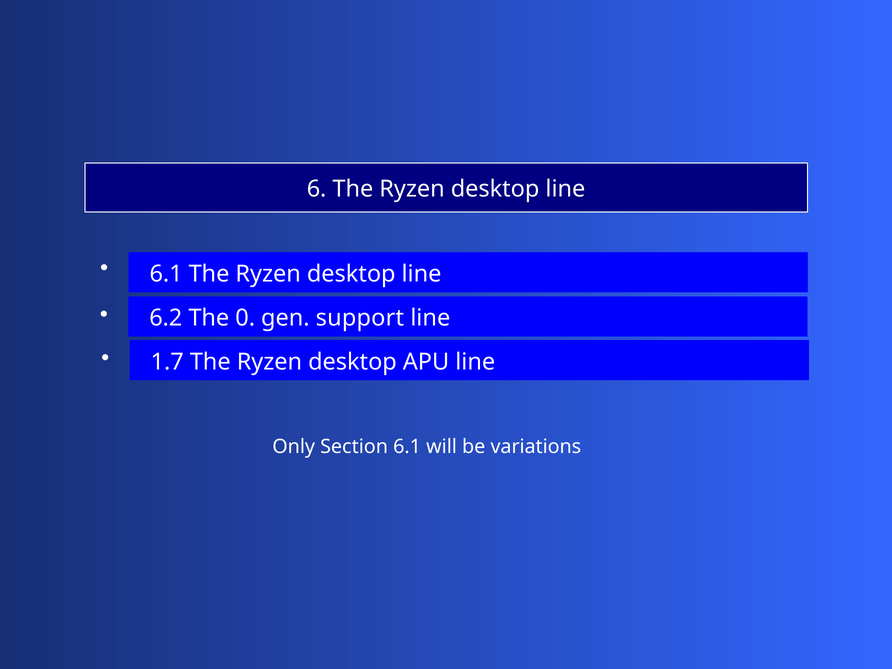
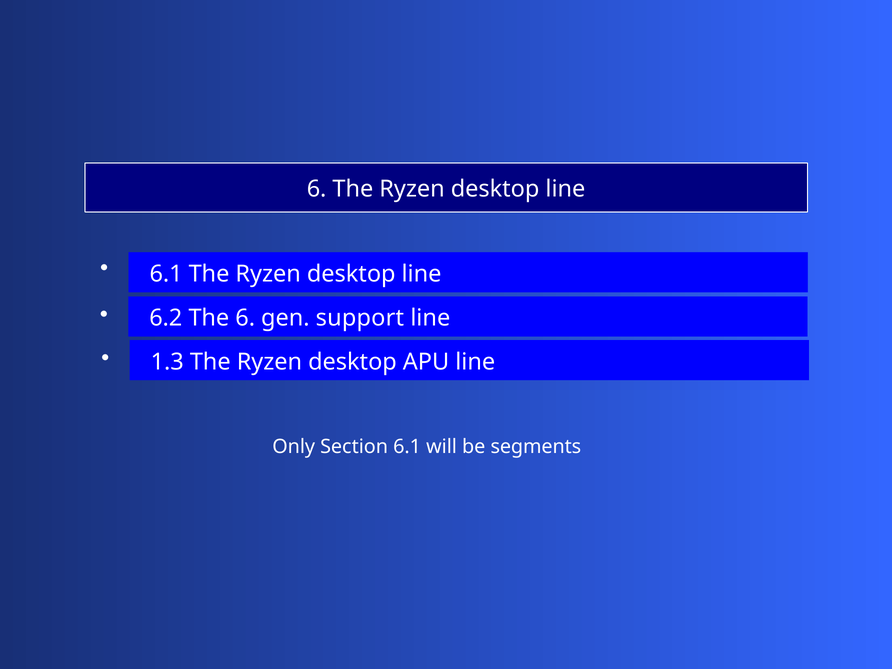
The 0: 0 -> 6 (245, 318)
1.7: 1.7 -> 1.3 (167, 362)
variations: variations -> segments (536, 447)
